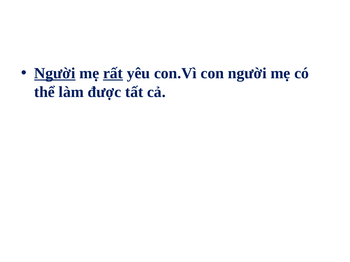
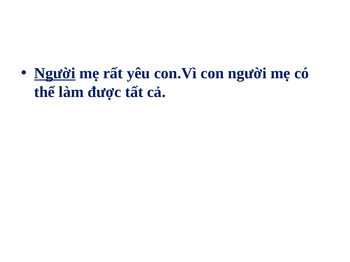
rất underline: present -> none (113, 73)
